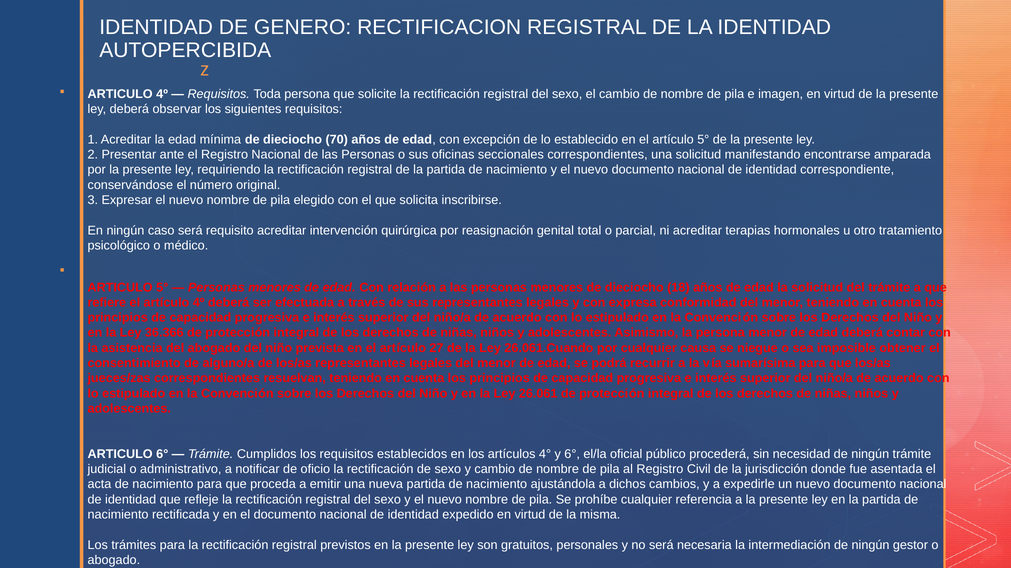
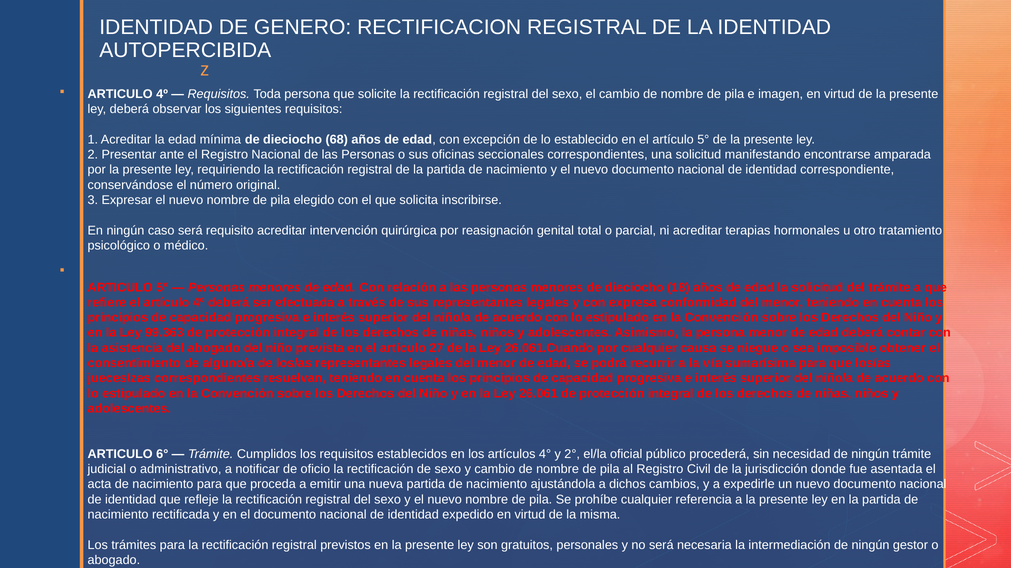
70: 70 -> 68 (337, 140)
36.366: 36.366 -> 99.363 (164, 333)
y 6°: 6° -> 2° (572, 455)
